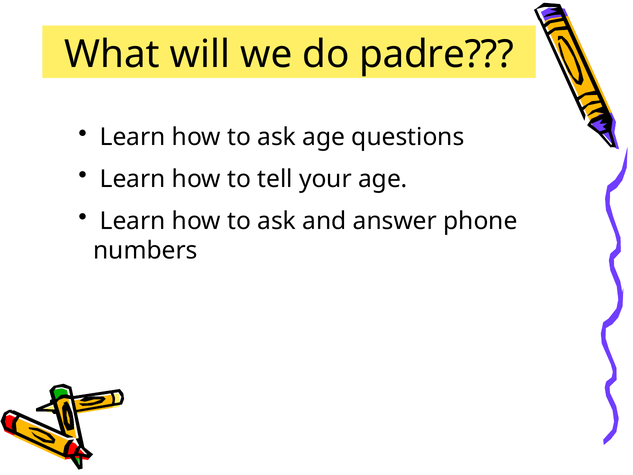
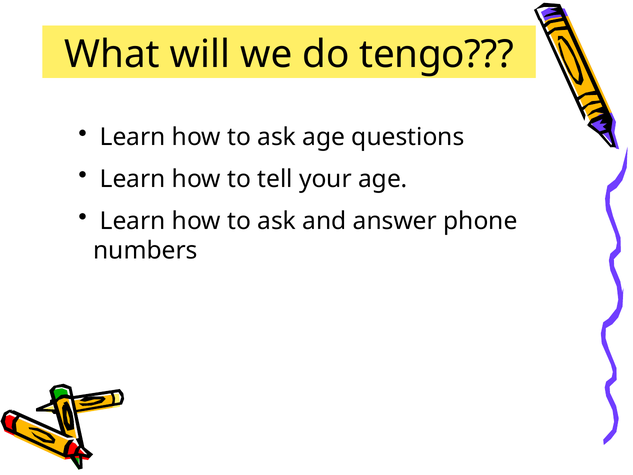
padre: padre -> tengo (437, 54)
